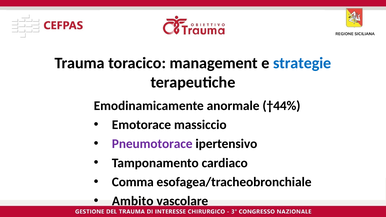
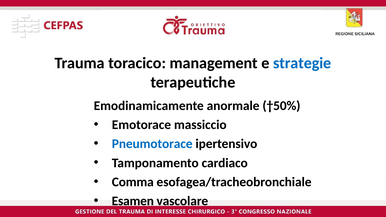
†44%: †44% -> †50% (281, 106)
Pneumotorace colour: purple -> blue (152, 144)
Ambito: Ambito -> Esamen (133, 201)
